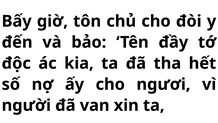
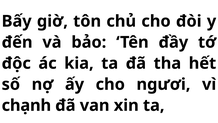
người: người -> chạnh (26, 105)
